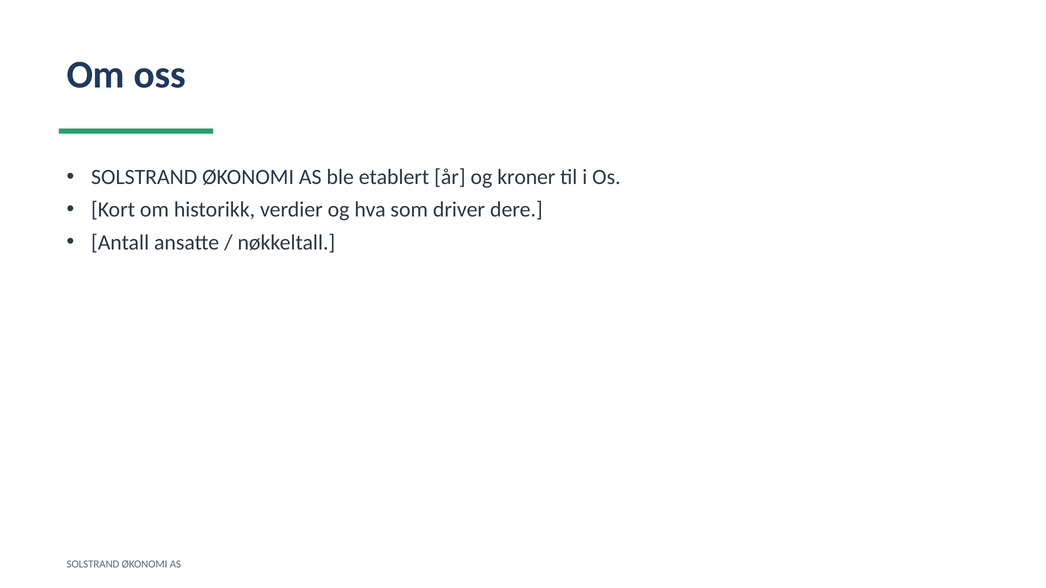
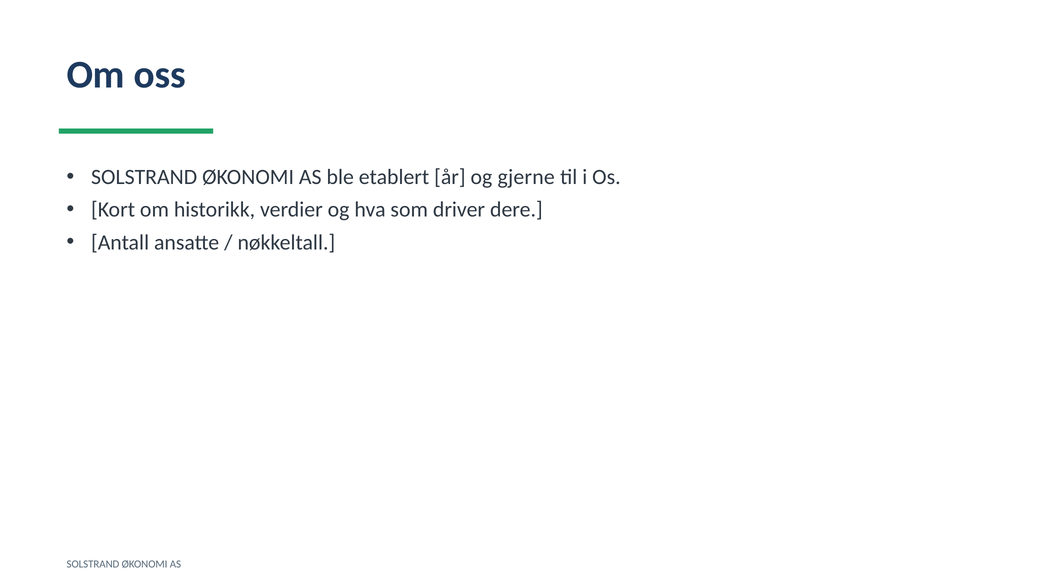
kroner: kroner -> gjerne (526, 177)
